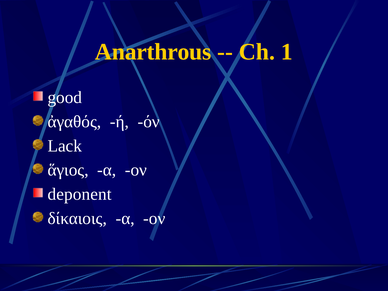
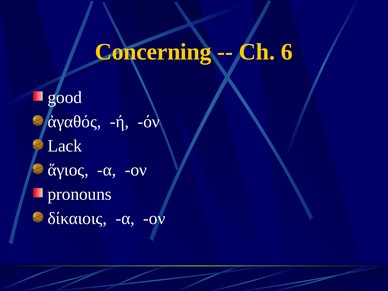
Anarthrous: Anarthrous -> Concerning (153, 52)
1: 1 -> 6 (287, 52)
deponent: deponent -> pronouns (80, 194)
